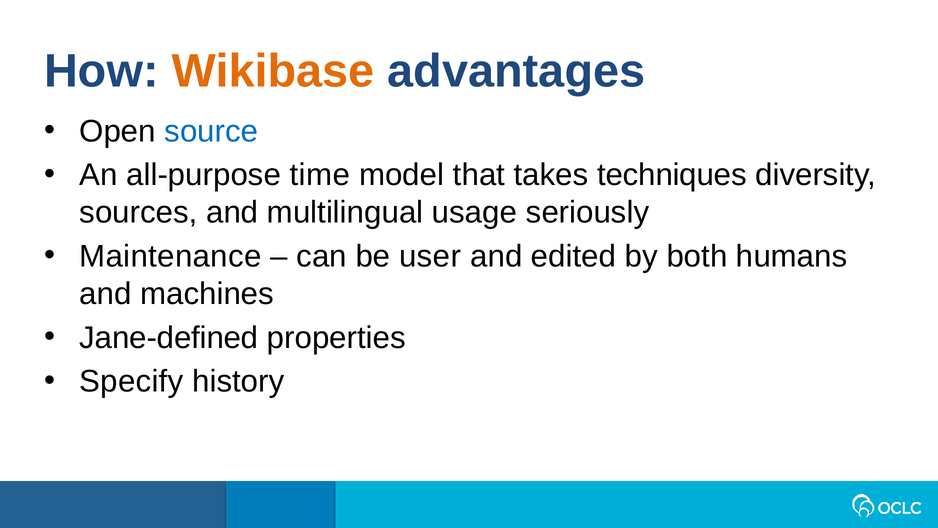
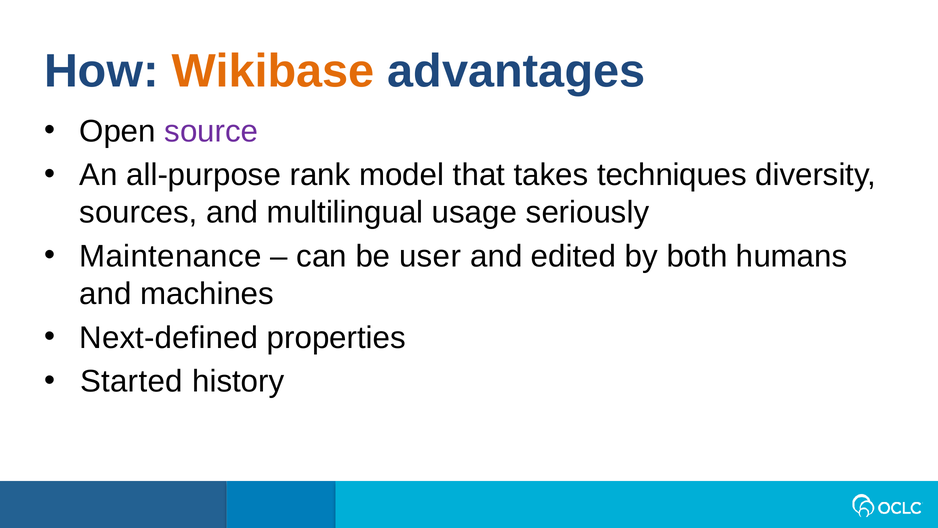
source colour: blue -> purple (211, 131)
time: time -> rank (320, 175)
Jane-defined: Jane-defined -> Next-defined (169, 338)
Specify: Specify -> Started (131, 381)
